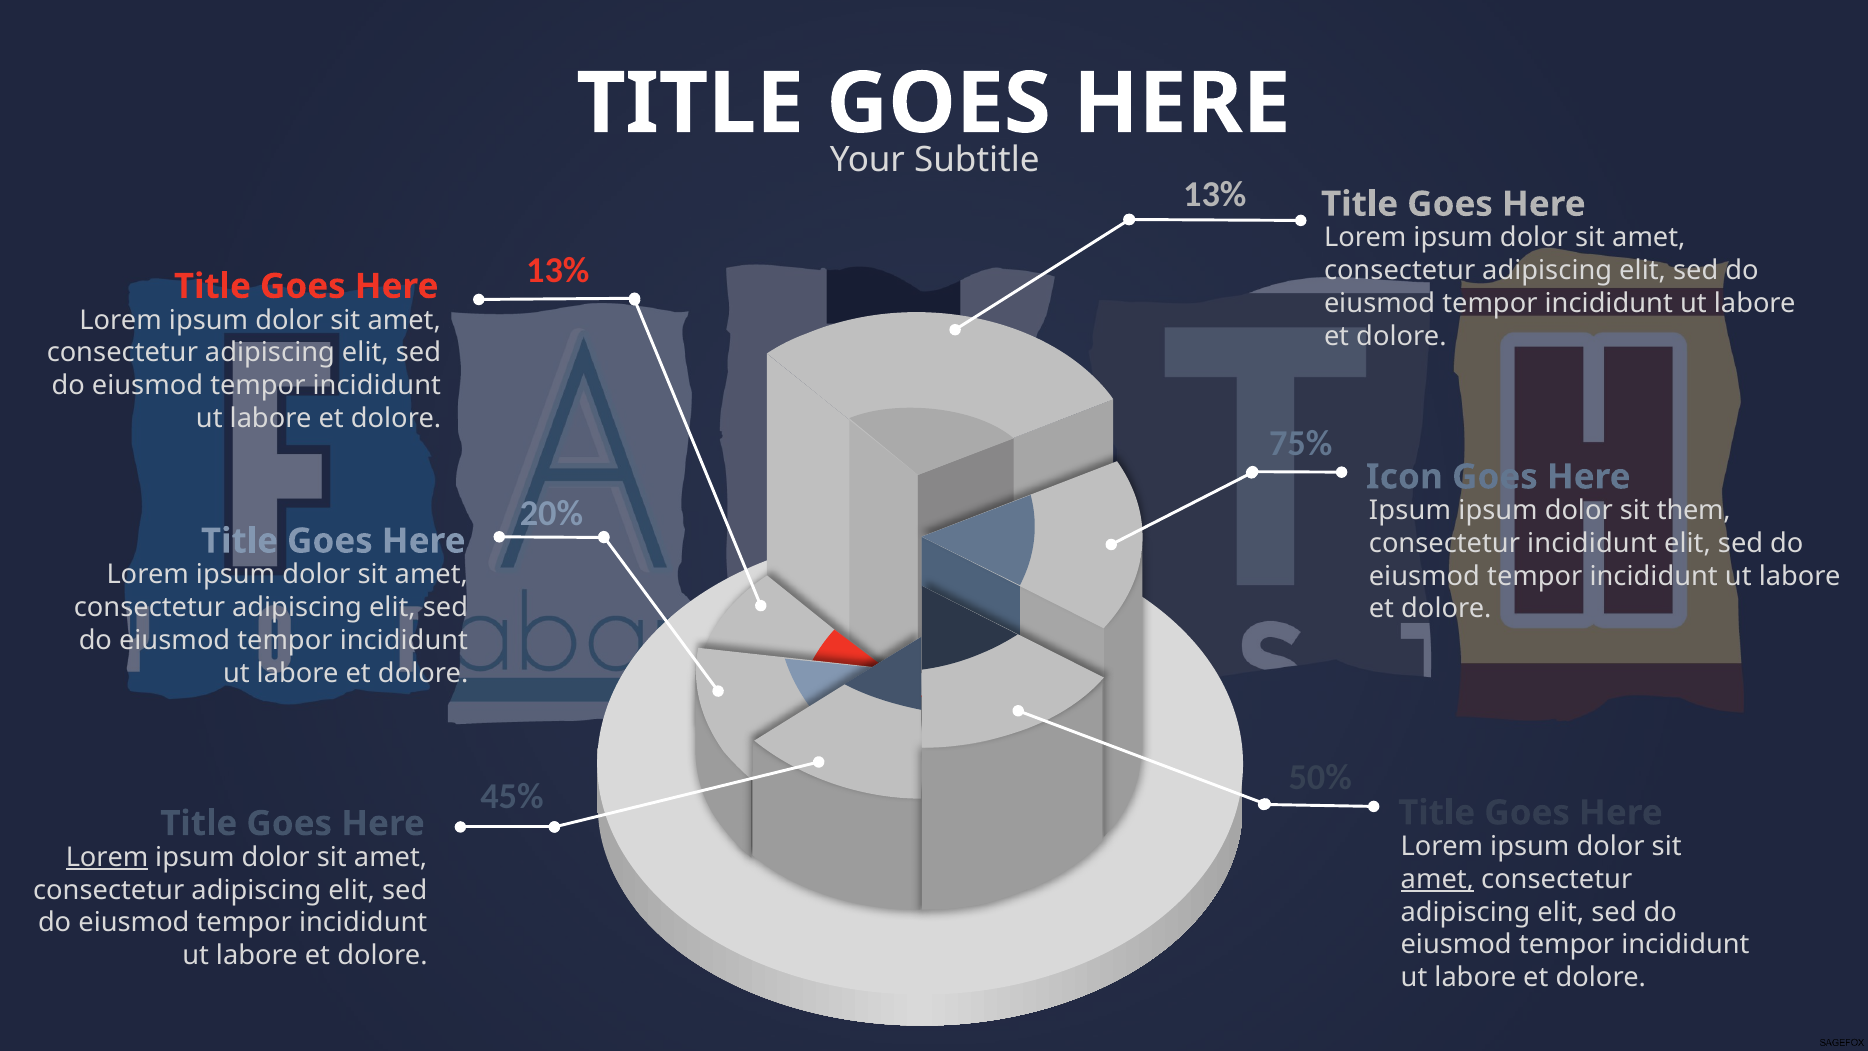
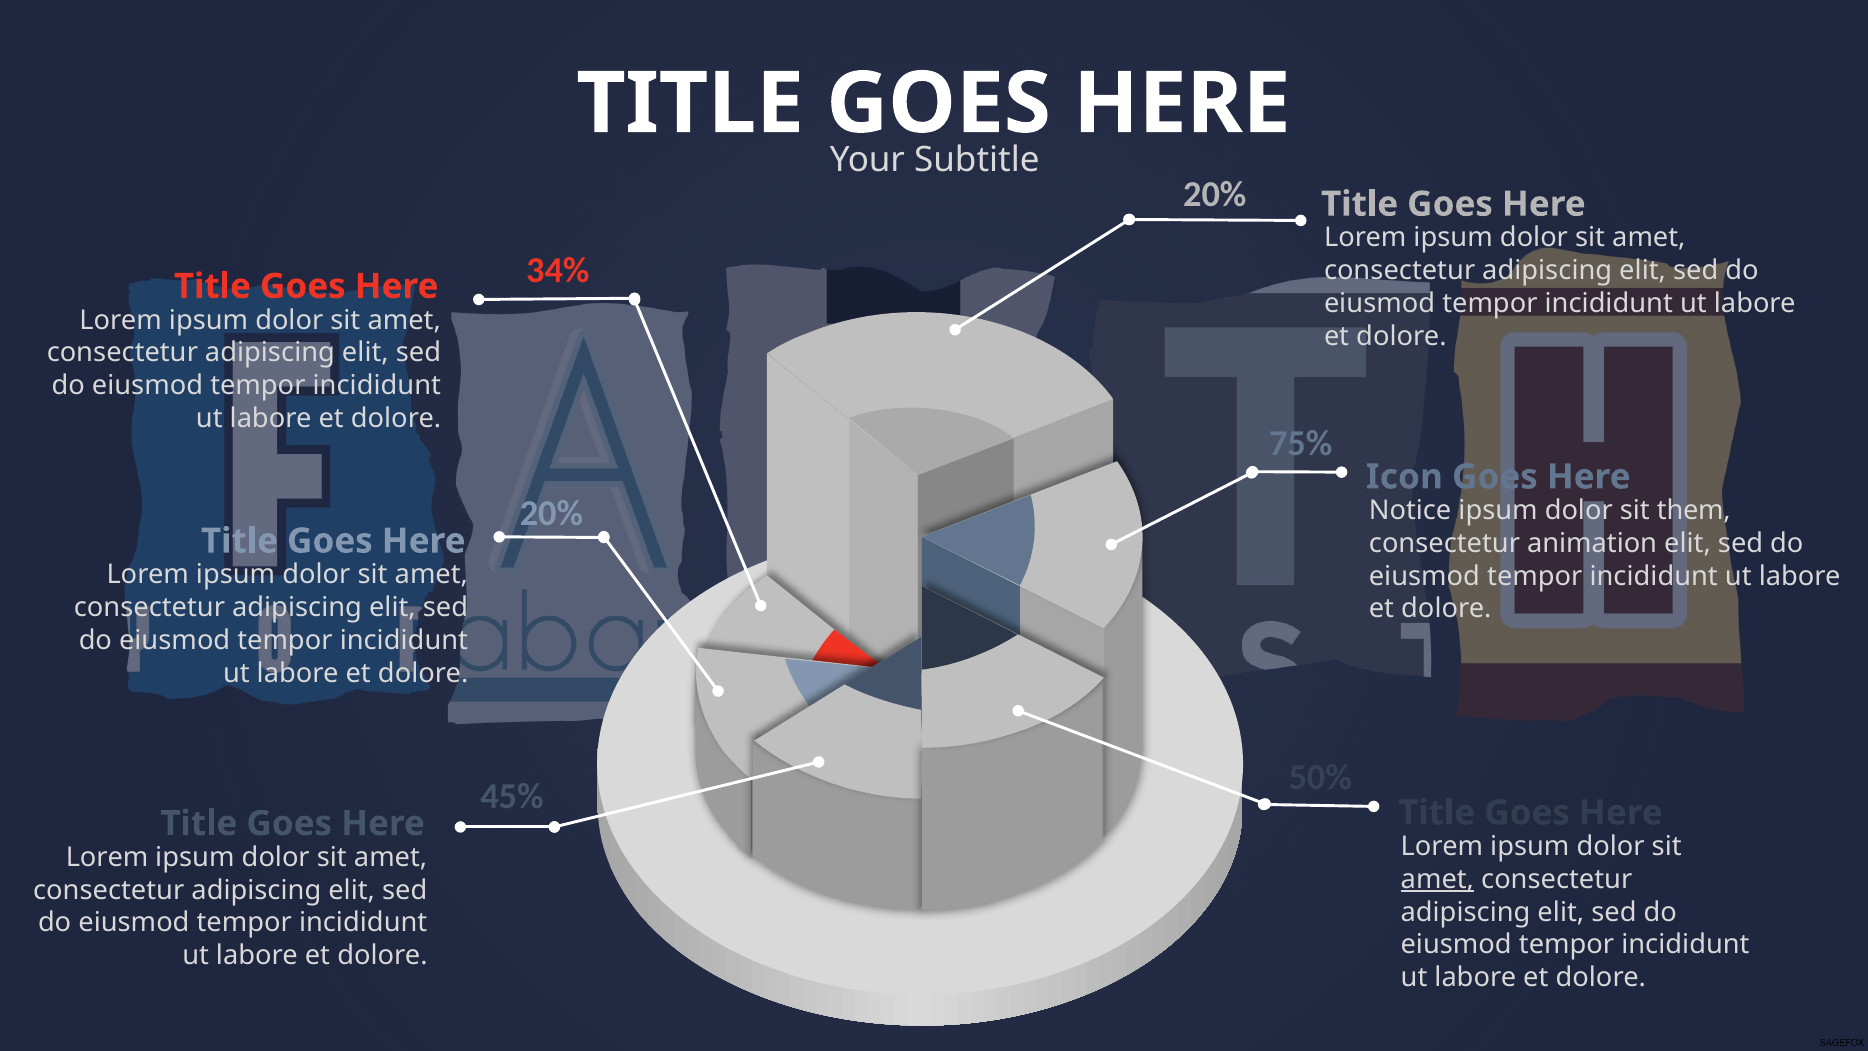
13%: 13% -> 20% (1215, 195)
13%: 13% -> 34% (558, 270)
Ipsum: Ipsum -> Notice (1410, 511)
consectetur incididunt: incididunt -> animation (1592, 543)
Lorem underline: present -> none (107, 857)
